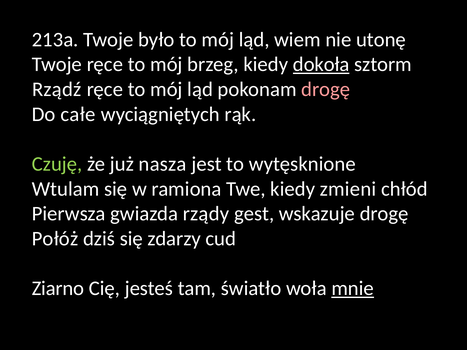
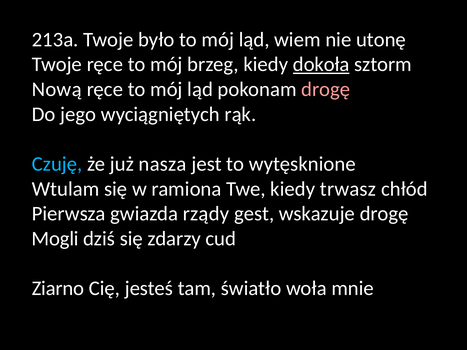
Rządź: Rządź -> Nową (57, 89)
całe: całe -> jego (78, 114)
Czuję colour: light green -> light blue (57, 164)
zmieni: zmieni -> trwasz (348, 189)
Połóż: Połóż -> Mogli (55, 239)
mnie underline: present -> none (353, 289)
